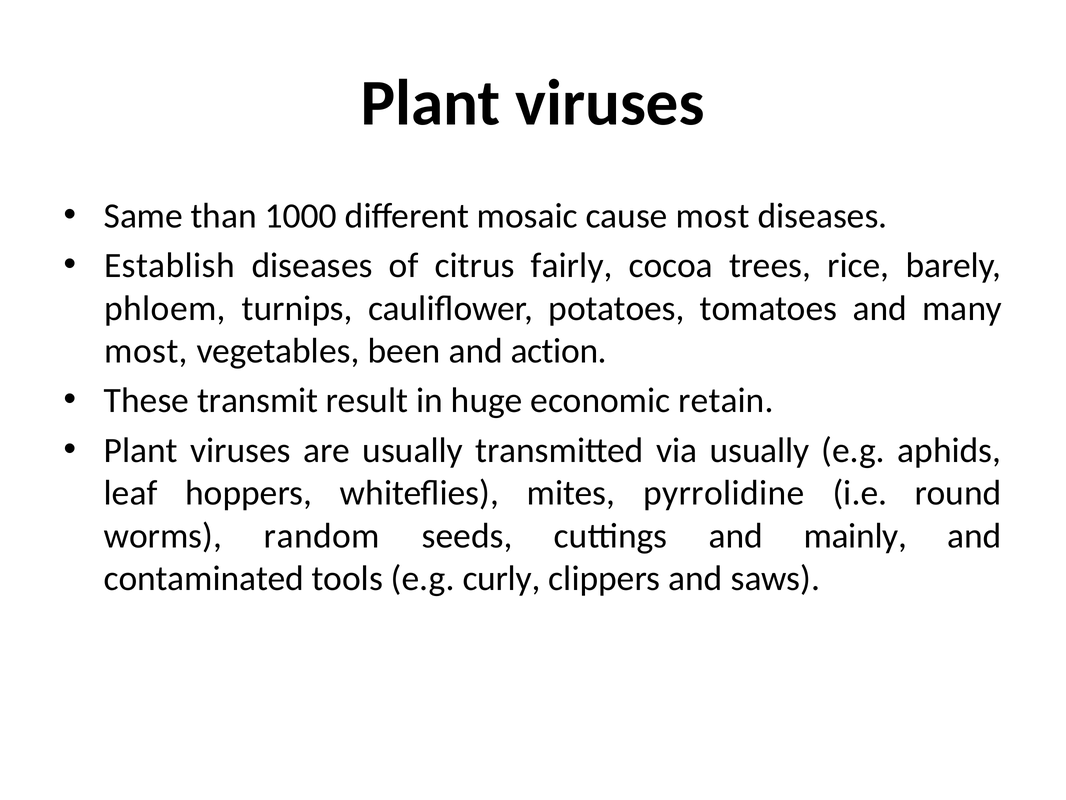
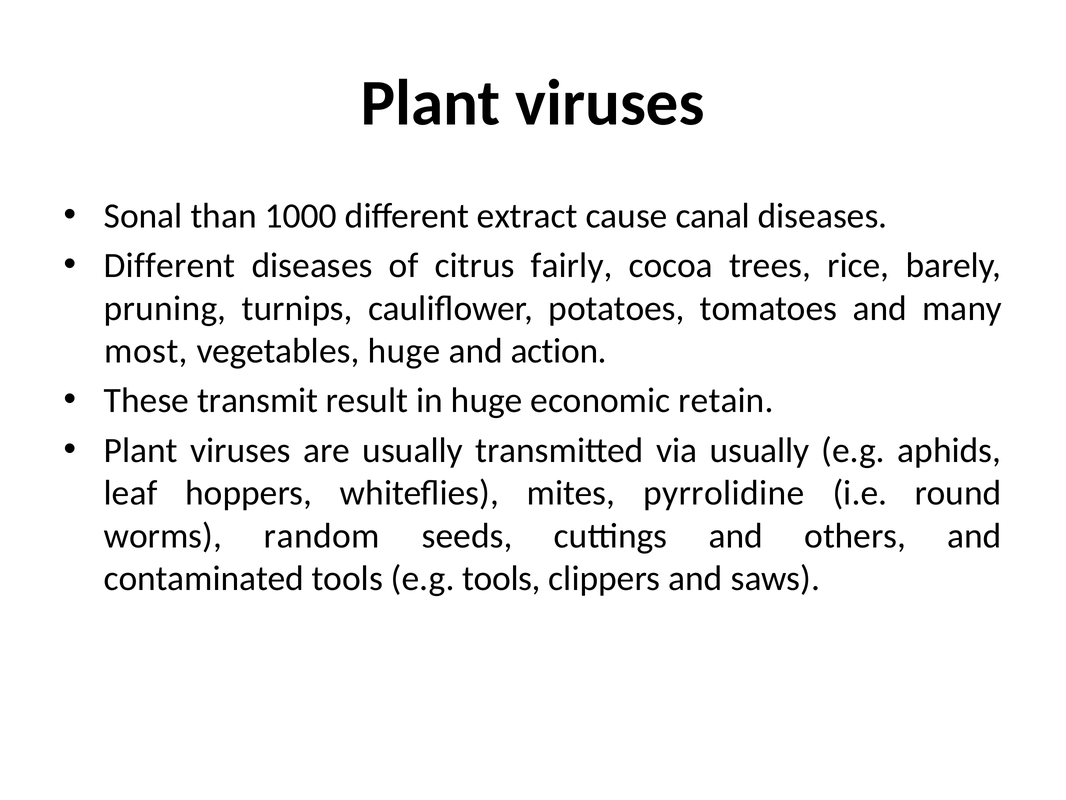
Same: Same -> Sonal (143, 216)
mosaic: mosaic -> extract (527, 216)
cause most: most -> canal (713, 216)
Establish: Establish -> Different (170, 265)
phloem: phloem -> pruning (165, 308)
vegetables been: been -> huge (404, 351)
mainly: mainly -> others (855, 535)
e.g curly: curly -> tools (502, 578)
